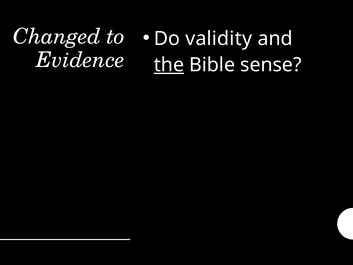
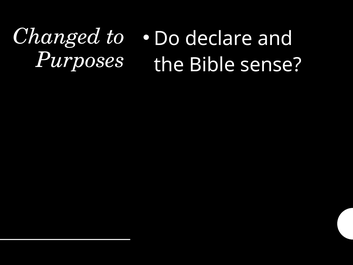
validity: validity -> declare (219, 38)
Evidence: Evidence -> Purposes (80, 60)
the underline: present -> none (169, 65)
